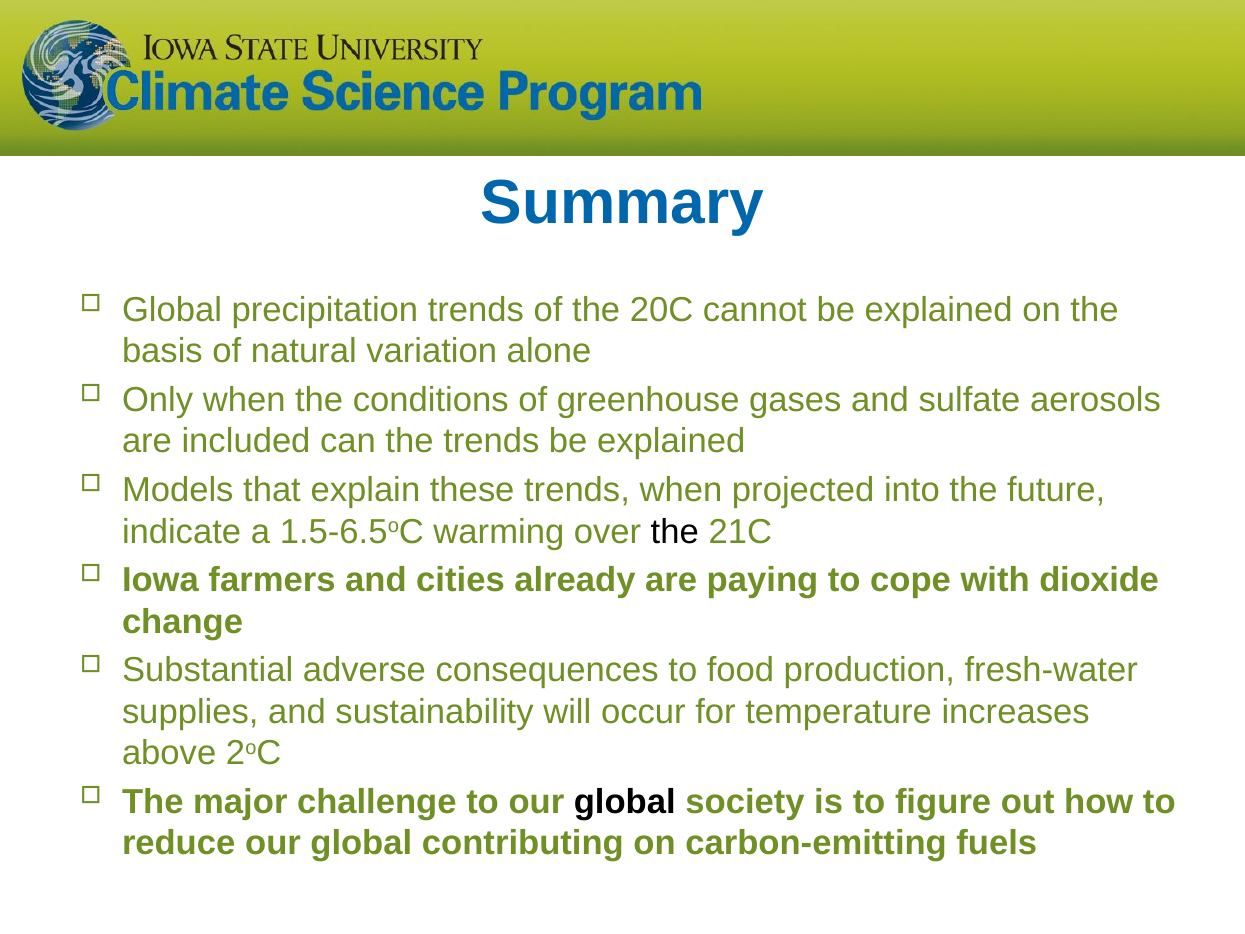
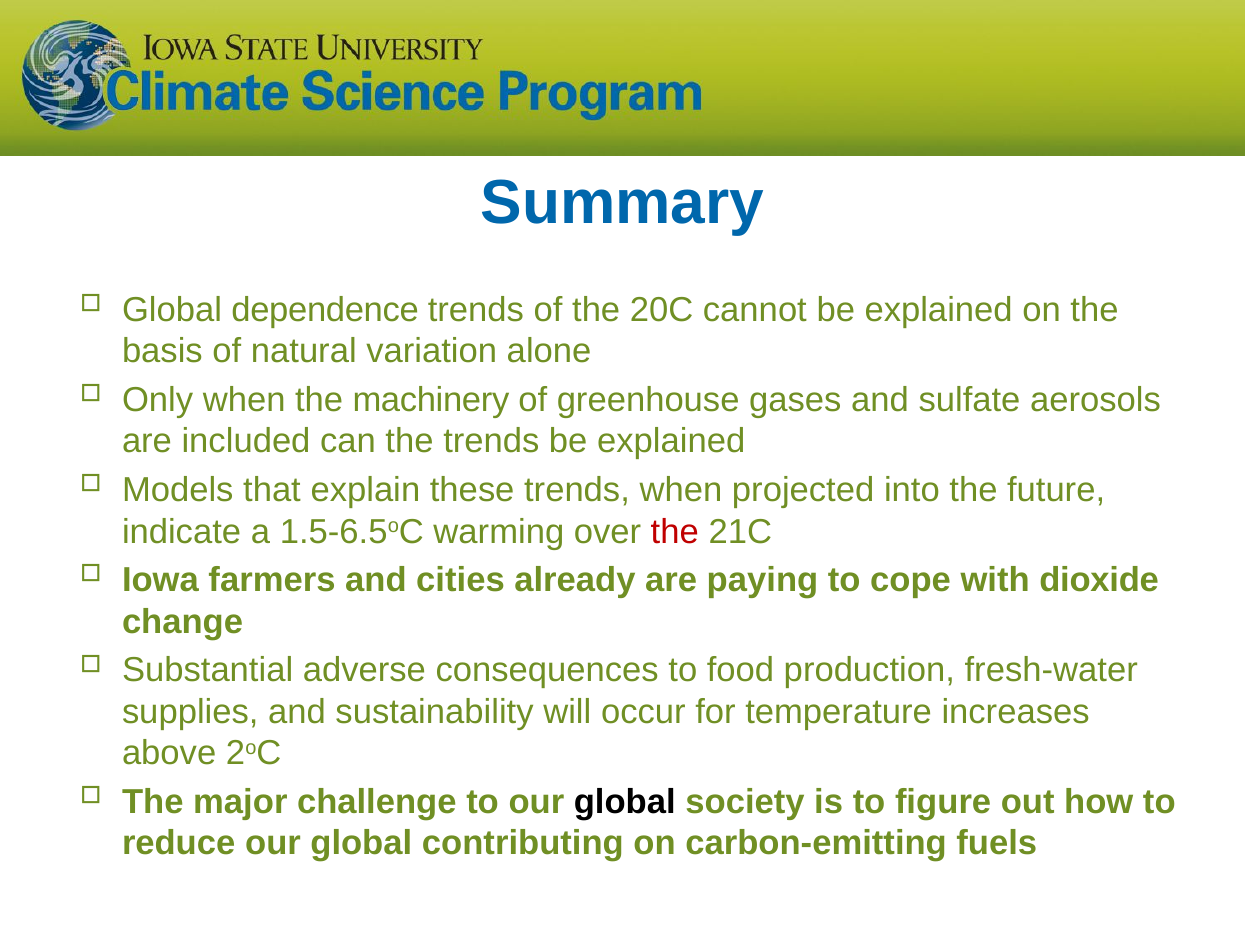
precipitation: precipitation -> dependence (325, 310)
conditions: conditions -> machinery (431, 400)
the colour: black -> red (675, 531)
